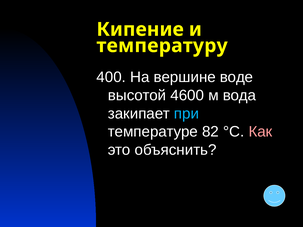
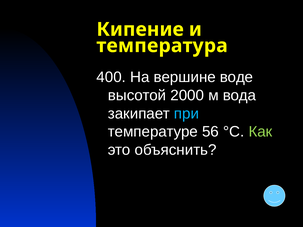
температуру: температуру -> температура (162, 46)
4600: 4600 -> 2000 (187, 96)
82: 82 -> 56 (210, 132)
Как colour: pink -> light green (260, 132)
